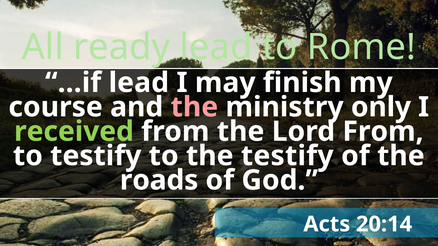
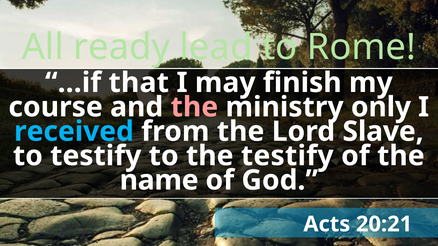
…if lead: lead -> that (139, 83)
received colour: light green -> light blue (74, 132)
Lord From: From -> Slave (383, 132)
roads: roads -> name (159, 181)
20:14: 20:14 -> 20:21 (384, 224)
